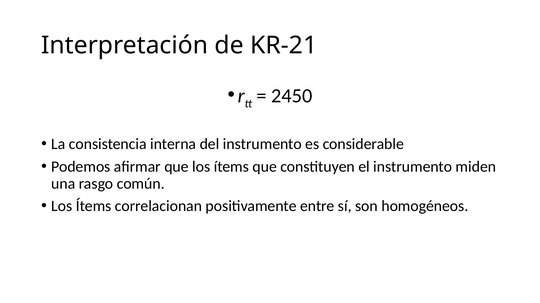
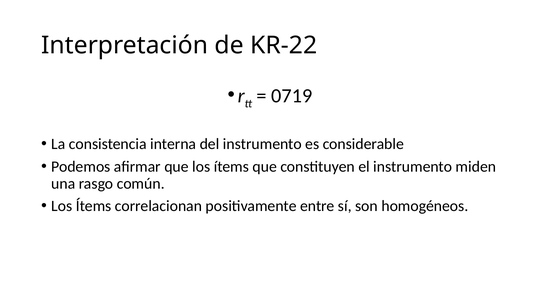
KR-21: KR-21 -> KR-22 (284, 45)
2450: 2450 -> 0719 (292, 96)
